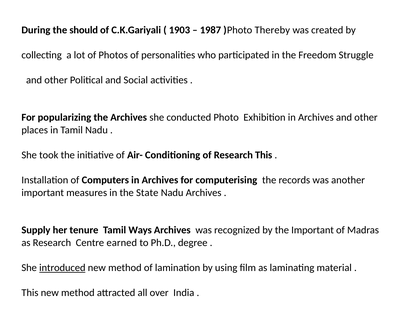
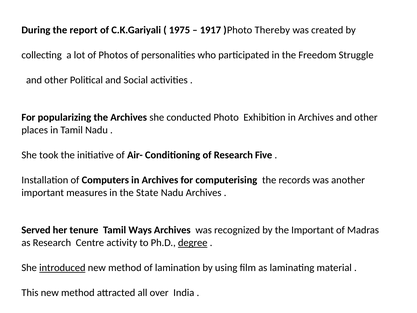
should: should -> report (84, 30)
1903: 1903 -> 1975 (179, 30)
1987: 1987 -> 1917 (210, 30)
Research This: This -> Five (264, 155)
Supply: Supply -> Served (36, 230)
earned: earned -> activity (122, 243)
degree underline: none -> present (193, 243)
